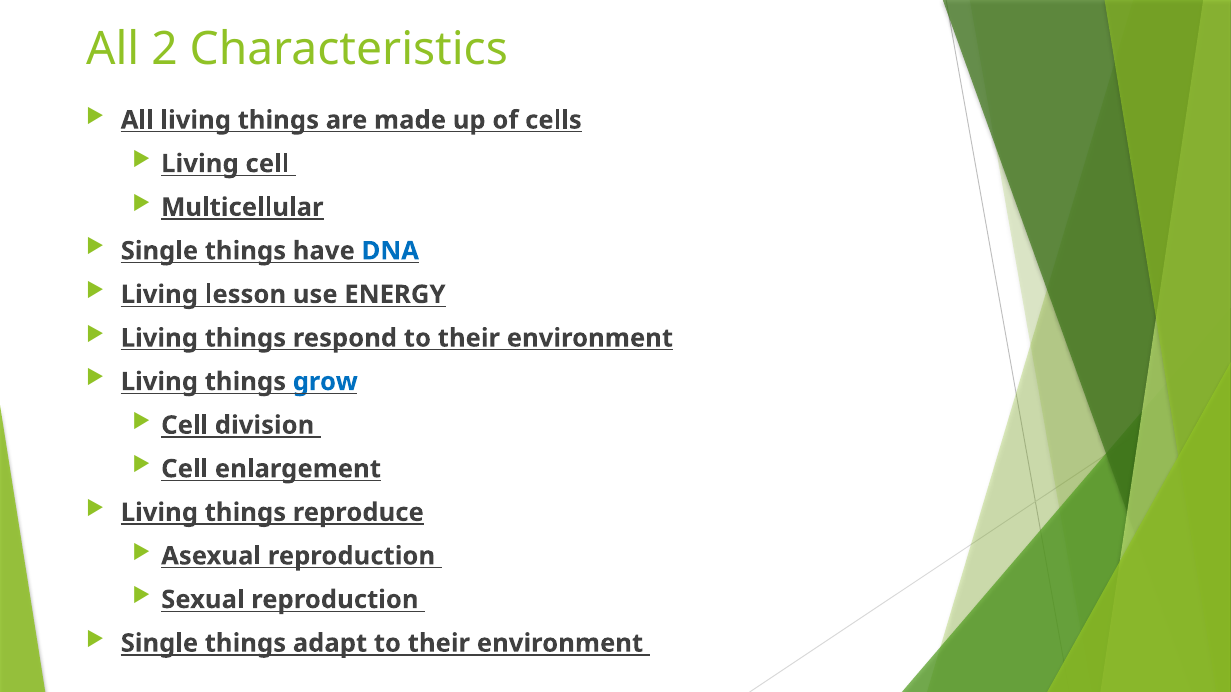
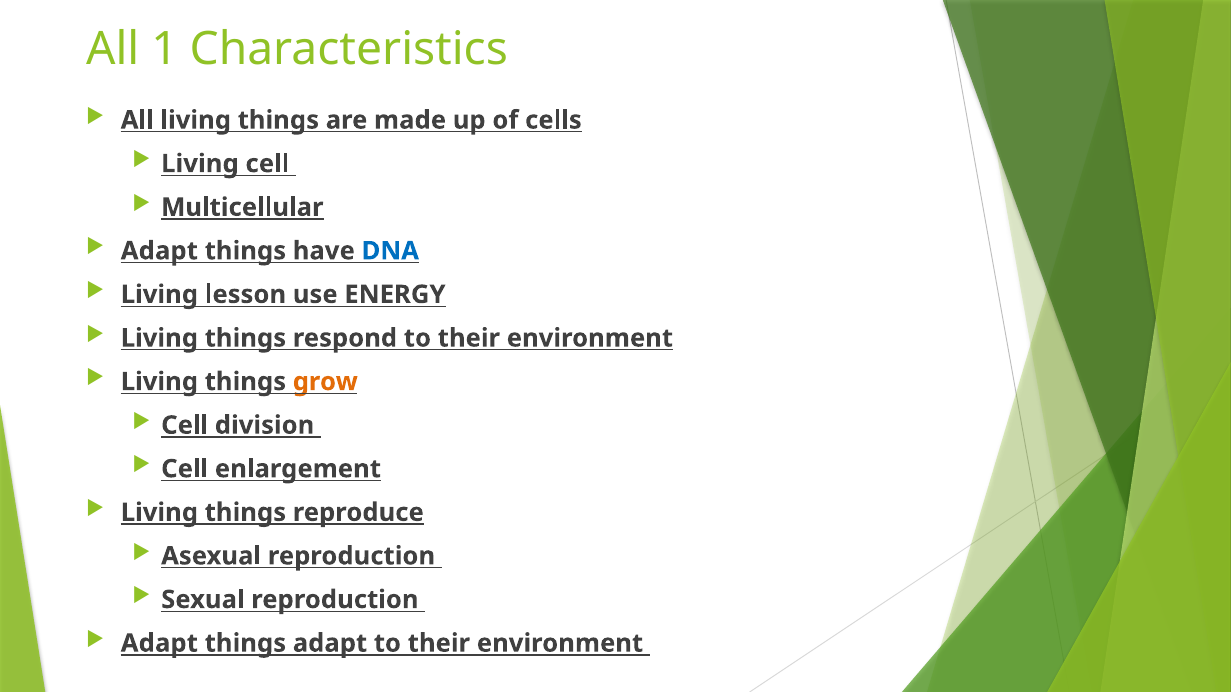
2: 2 -> 1 (165, 50)
Single: Single -> Adapt (159, 251)
grow colour: blue -> orange (325, 382)
Single: Single -> Adapt (159, 644)
